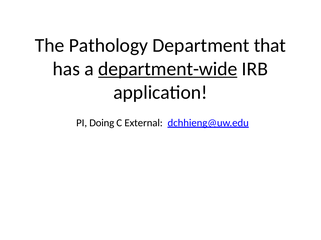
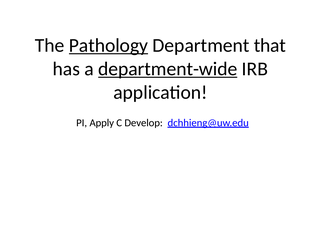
Pathology underline: none -> present (108, 45)
Doing: Doing -> Apply (102, 123)
External: External -> Develop (144, 123)
